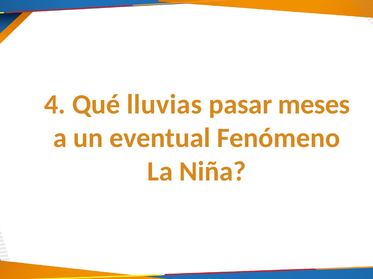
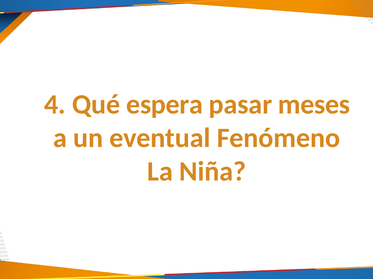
lluvias: lluvias -> espera (165, 105)
